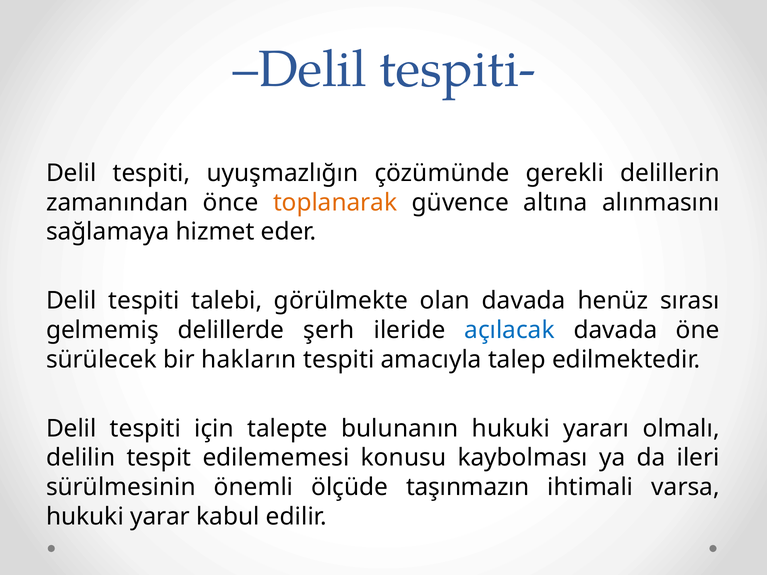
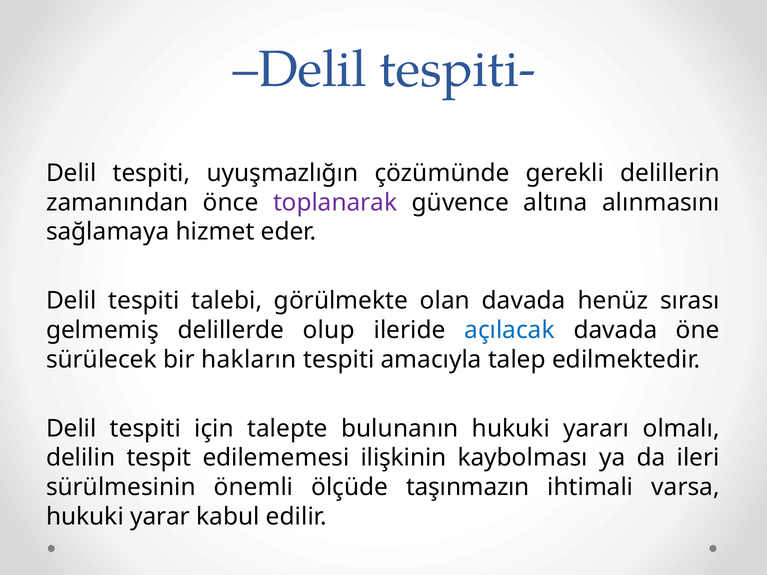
toplanarak colour: orange -> purple (335, 203)
şerh: şerh -> olup (329, 330)
konusu: konusu -> ilişkinin (404, 458)
